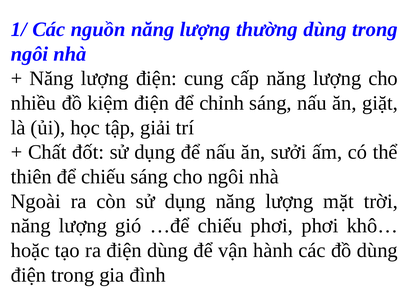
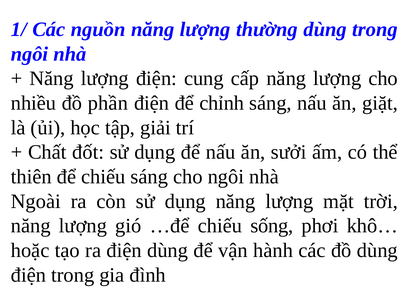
kiệm: kiệm -> phần (108, 103)
chiếu phơi: phơi -> sống (272, 226)
